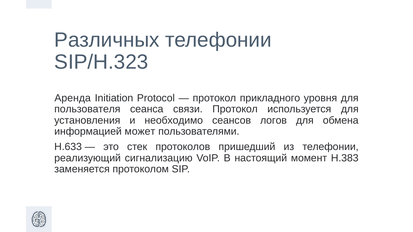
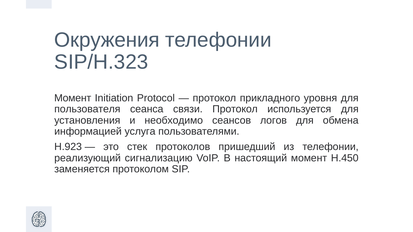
Различных: Различных -> Окружения (107, 40)
Аренда: Аренда -> Момент (73, 98)
может: может -> услуга (140, 132)
H.633: H.633 -> H.923 (68, 147)
H.383: H.383 -> H.450 (345, 158)
